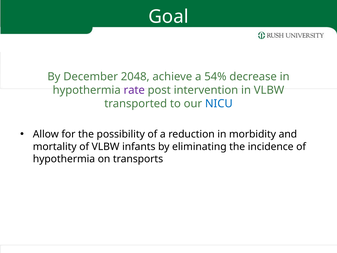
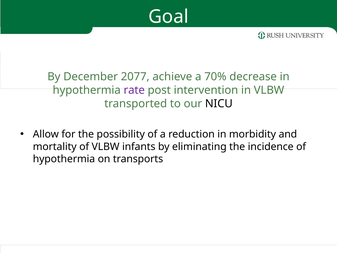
2048: 2048 -> 2077 (135, 77)
54%: 54% -> 70% (215, 77)
NICU colour: blue -> black (219, 104)
